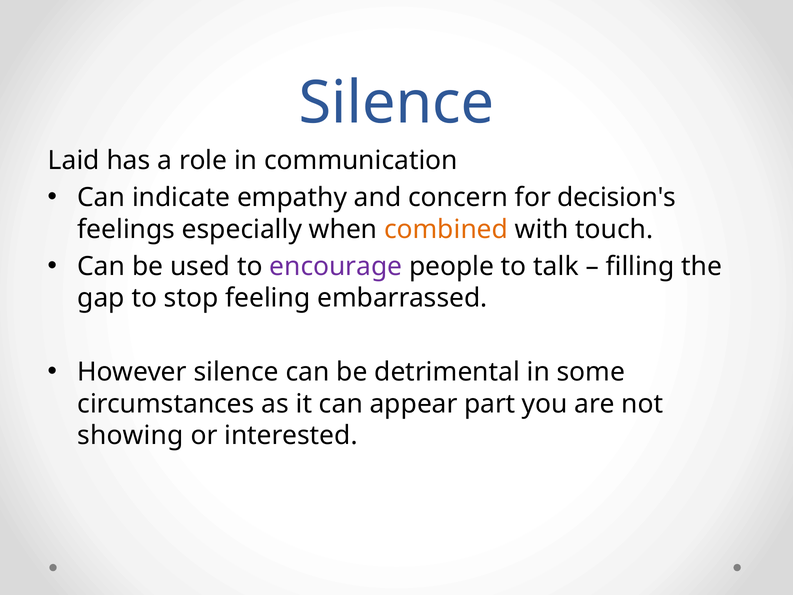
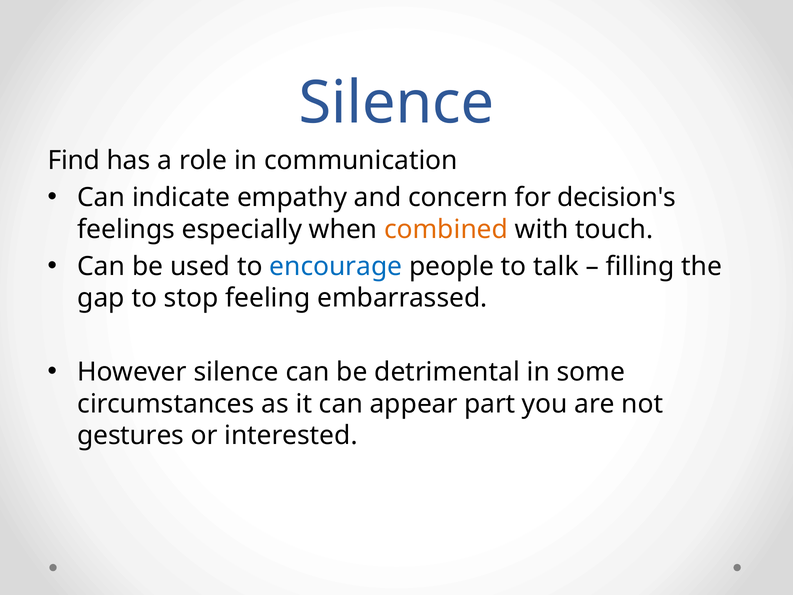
Laid: Laid -> Find (74, 160)
encourage colour: purple -> blue (336, 266)
showing: showing -> gestures (131, 435)
